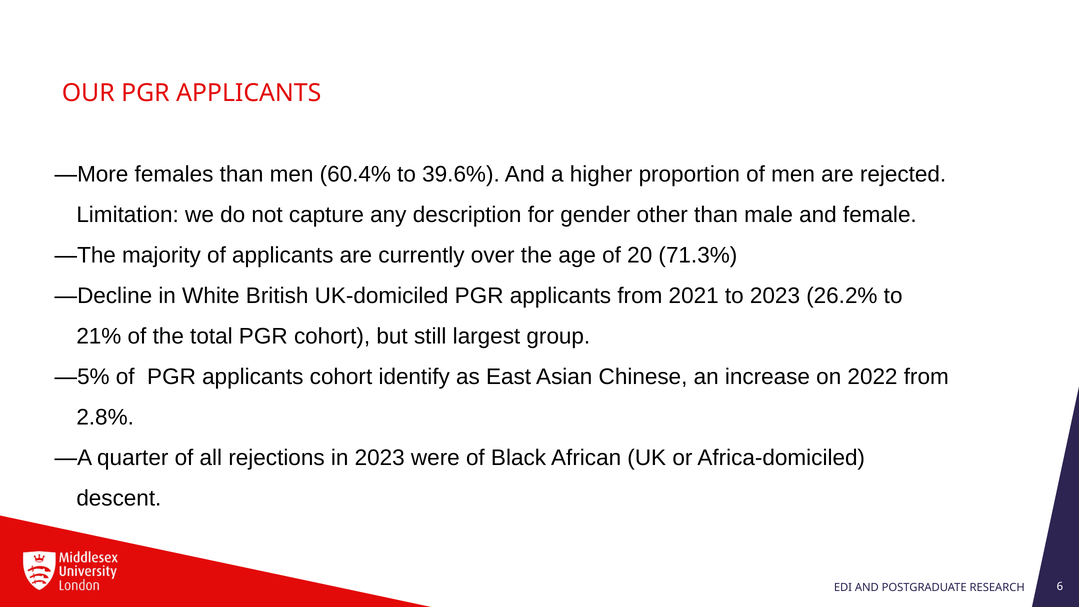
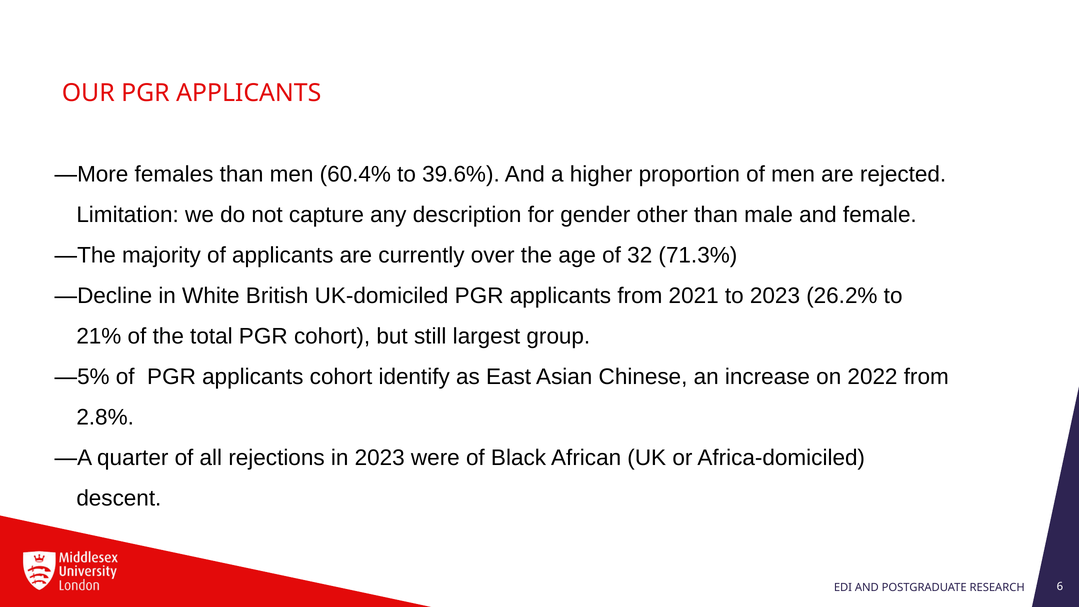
20: 20 -> 32 (640, 255)
